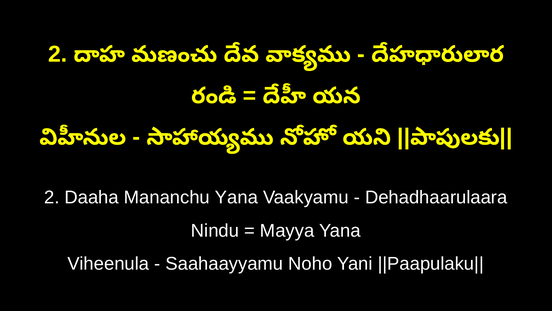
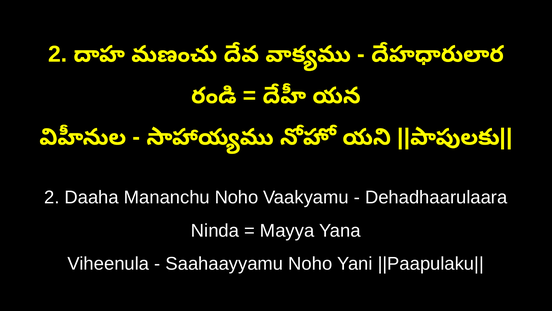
Mananchu Yana: Yana -> Noho (237, 197)
Nindu: Nindu -> Ninda (215, 230)
